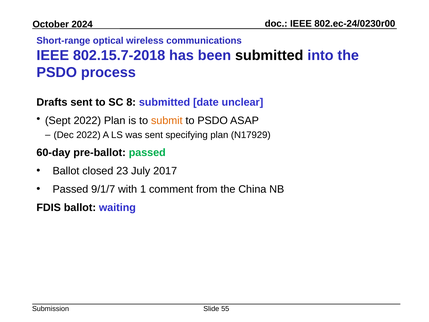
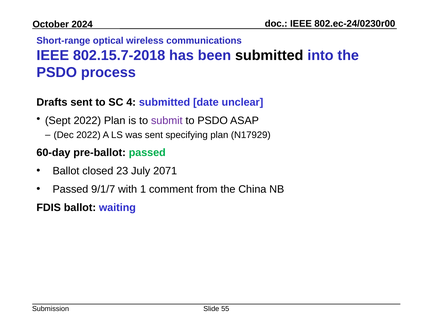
8: 8 -> 4 (131, 102)
submit colour: orange -> purple (167, 121)
2017: 2017 -> 2071 (165, 171)
